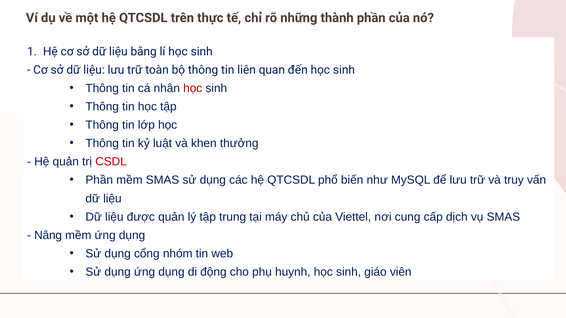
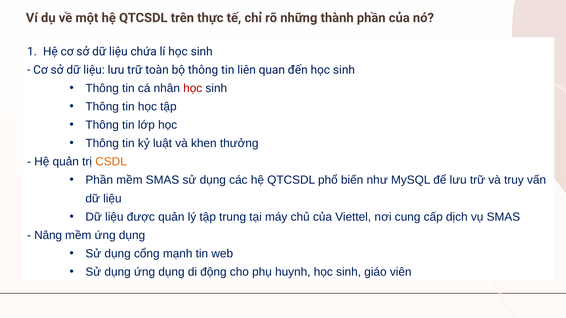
bằng: bằng -> chứa (144, 52)
CSDL colour: red -> orange (111, 162)
nhóm: nhóm -> mạnh (178, 254)
